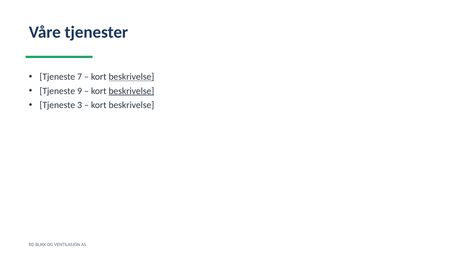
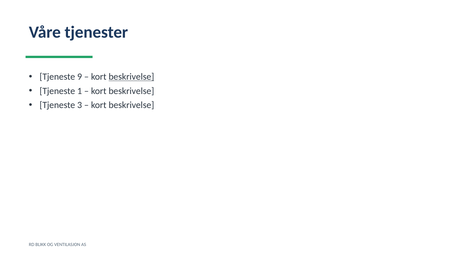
7: 7 -> 9 (80, 77)
9: 9 -> 1 (80, 91)
beskrivelse underline: present -> none (131, 91)
